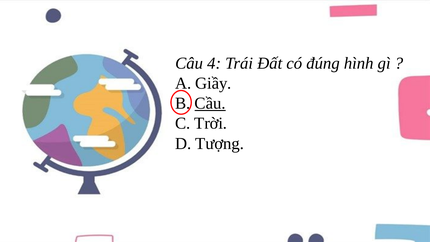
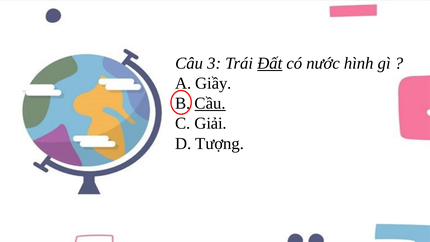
4: 4 -> 3 (214, 63)
Đất underline: none -> present (270, 63)
đúng: đúng -> nước (323, 63)
Trời: Trời -> Giải (211, 123)
